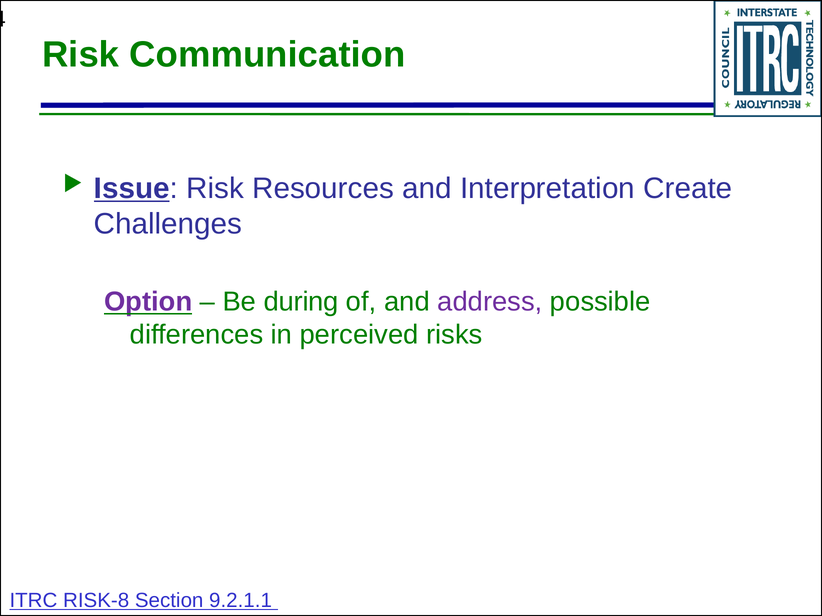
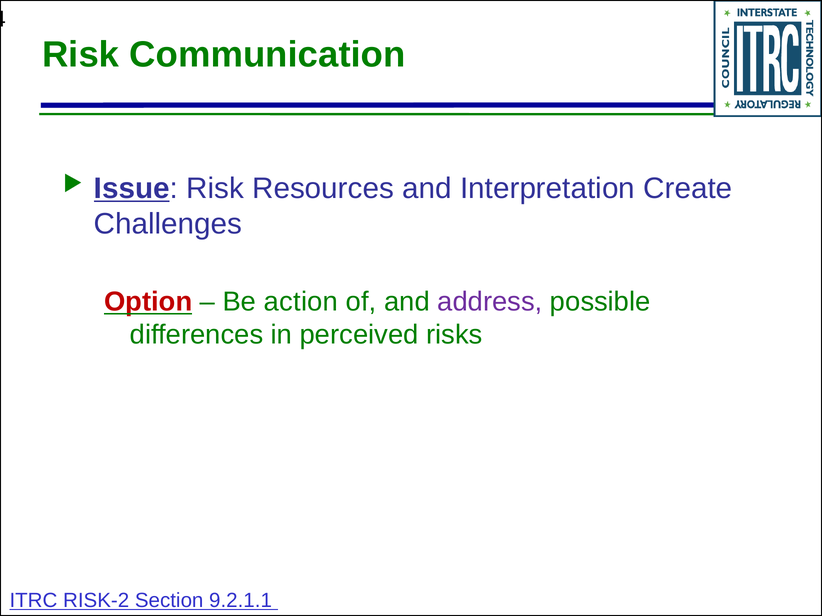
Option colour: purple -> red (148, 302)
during: during -> action (301, 302)
RISK-8: RISK-8 -> RISK-2 (96, 601)
